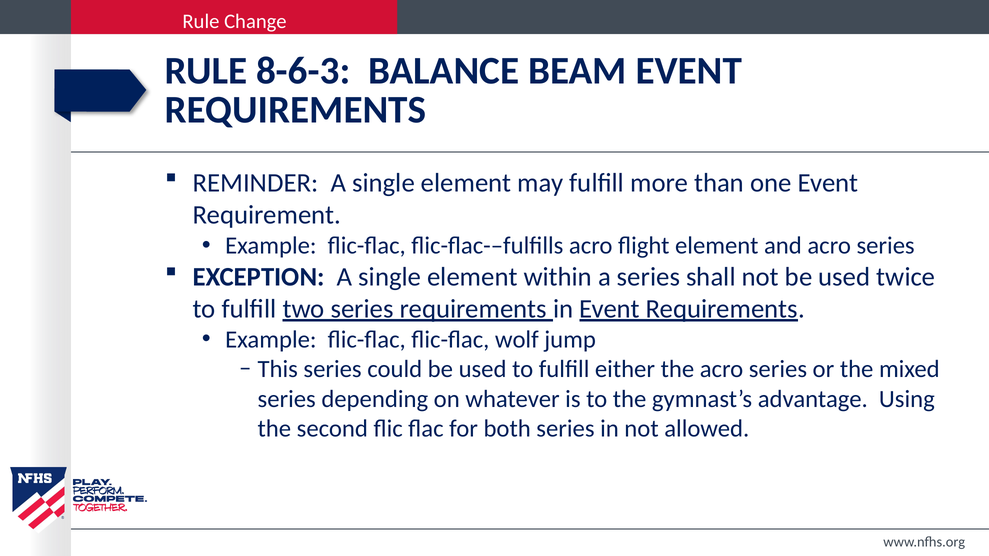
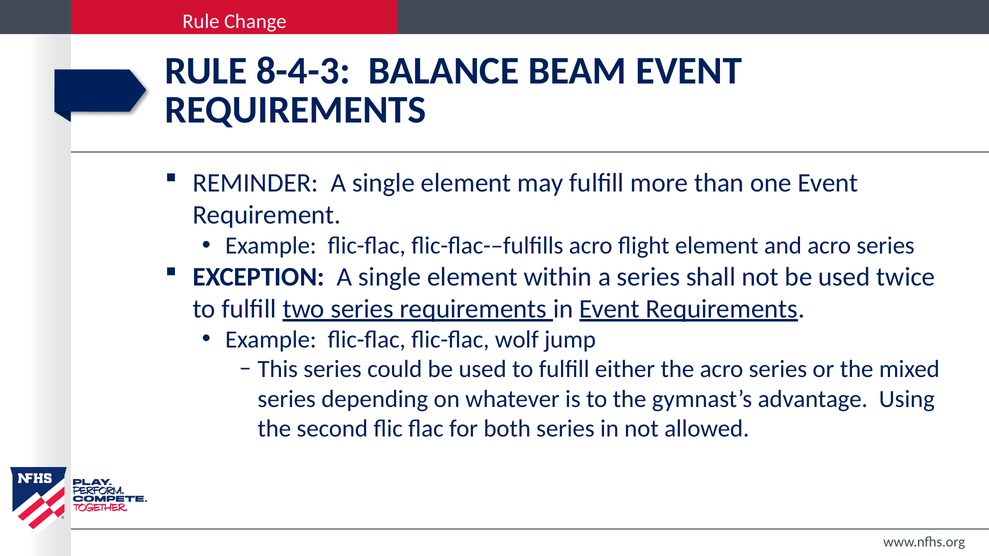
8-6-3: 8-6-3 -> 8-4-3 (303, 71)
